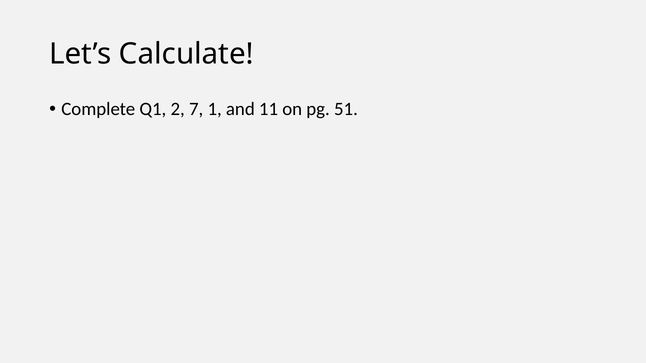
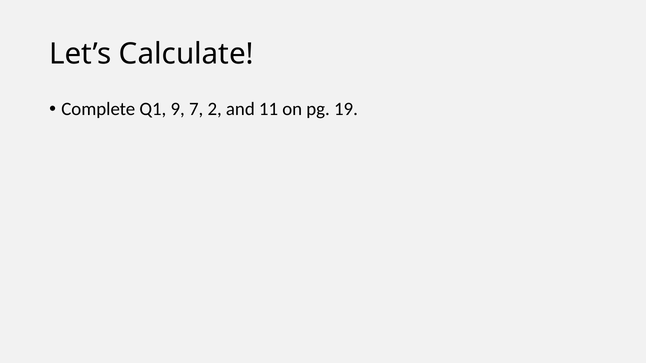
2: 2 -> 9 (178, 109)
1: 1 -> 2 (215, 109)
51: 51 -> 19 (346, 109)
